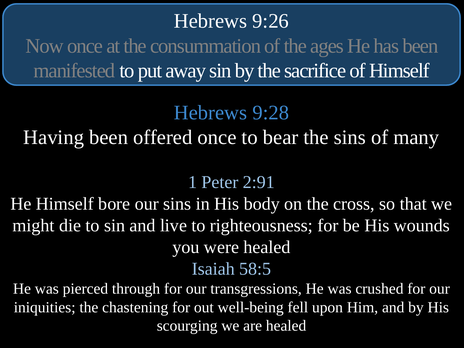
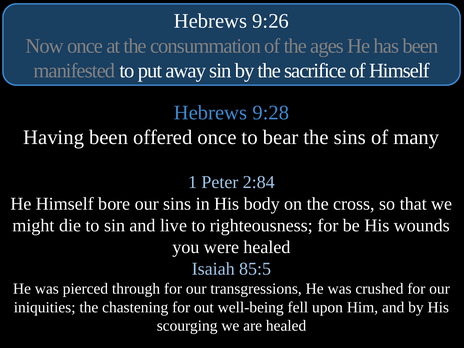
2:91: 2:91 -> 2:84 (259, 182)
58:5: 58:5 -> 85:5 (255, 269)
